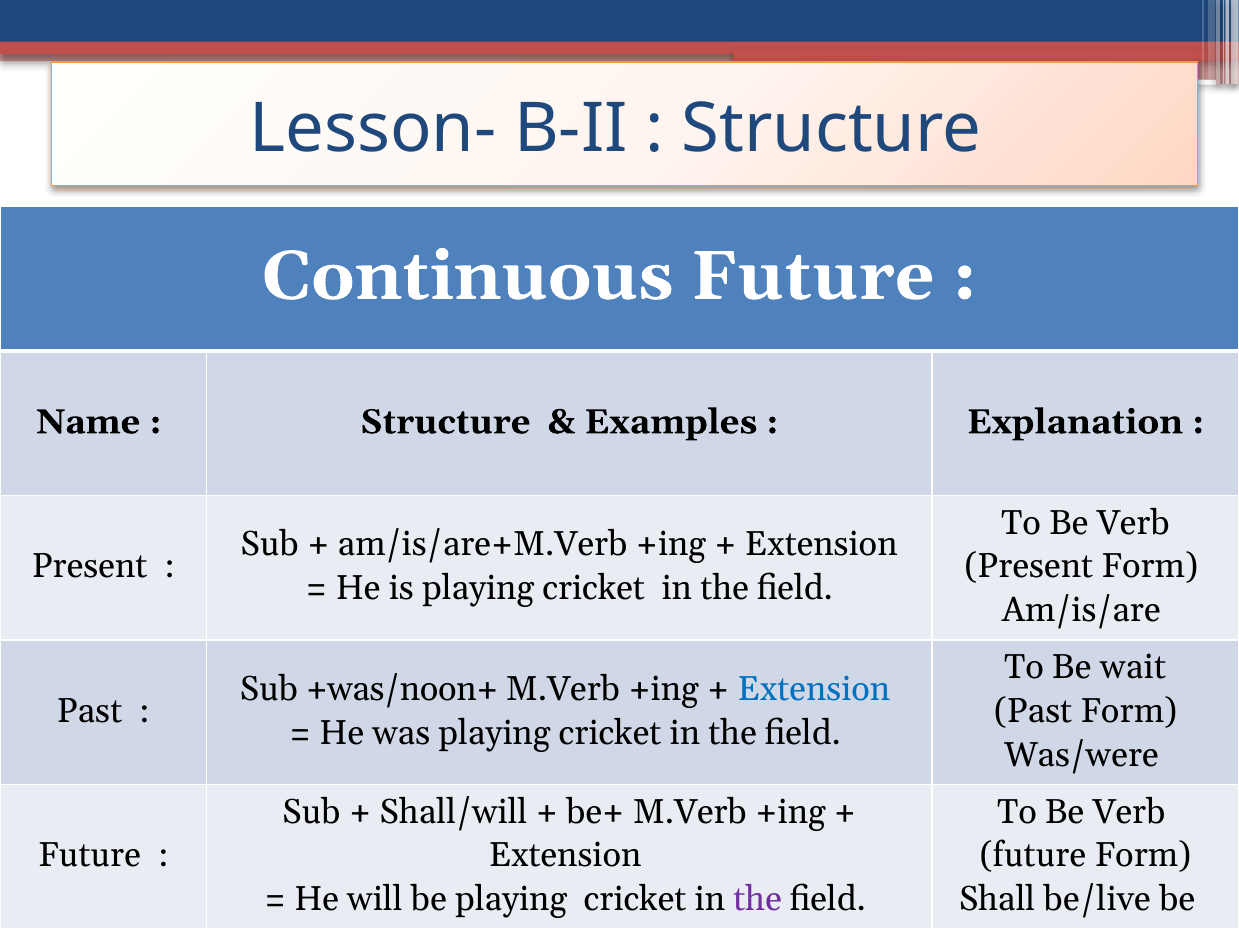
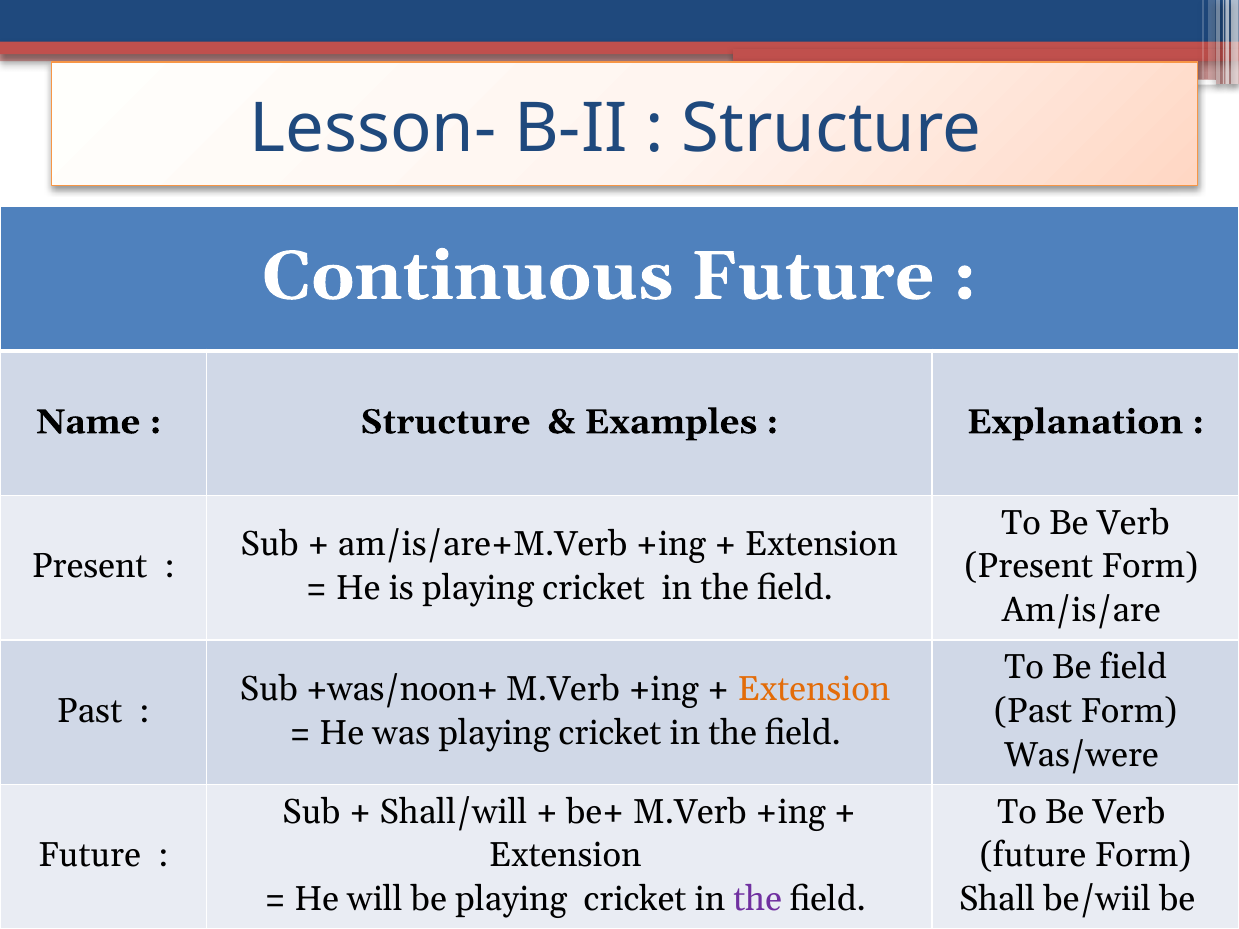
Be wait: wait -> field (1133, 667)
Extension colour: blue -> orange (814, 689)
be/live: be/live -> be/wiil (1097, 899)
